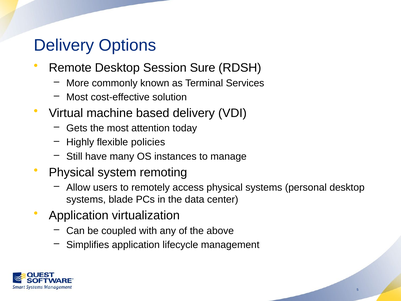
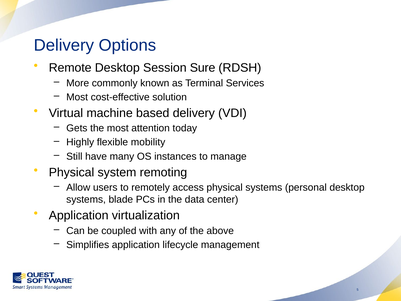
policies: policies -> mobility (148, 142)
